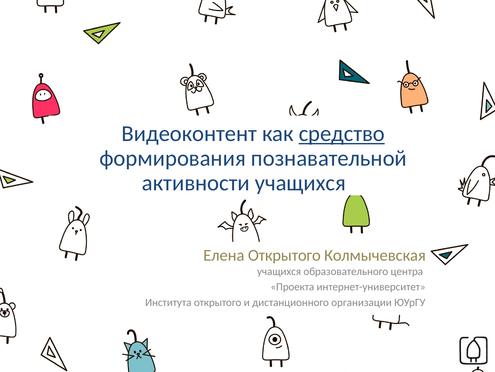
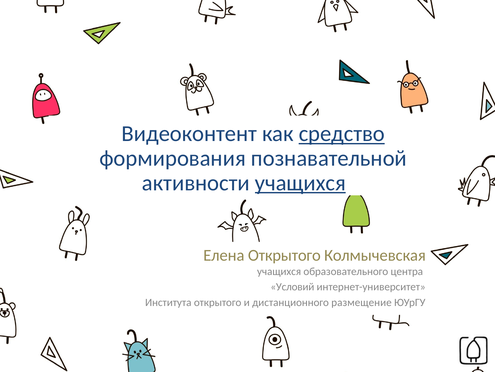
учащихся underline: none -> present (300, 183)
Проекта: Проекта -> Условий (292, 286)
организации: организации -> размещение (362, 302)
